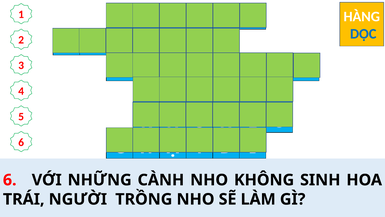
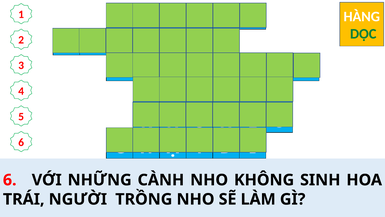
DỌC colour: blue -> green (363, 34)
